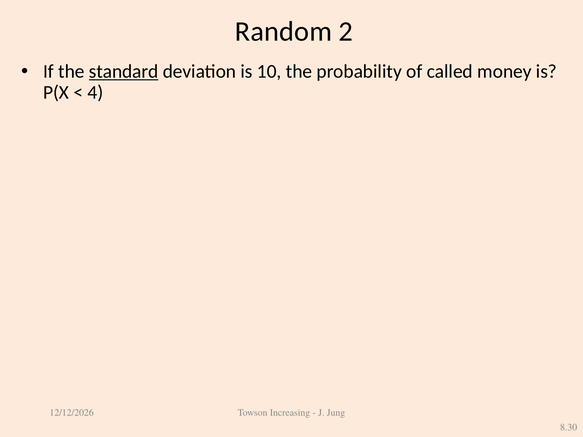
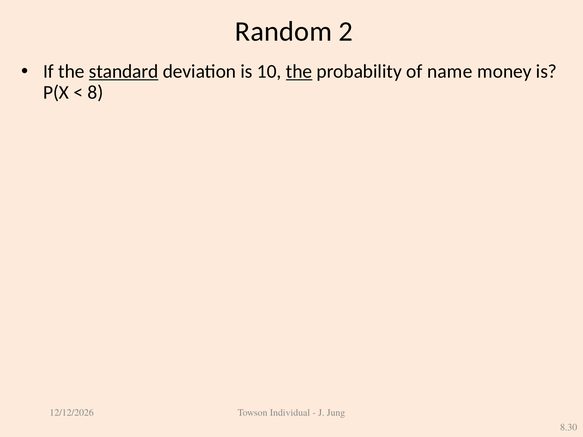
the underline: none -> present (299, 72)
called: called -> name (450, 72)
4: 4 -> 8 (95, 93)
Increasing: Increasing -> Individual (290, 413)
